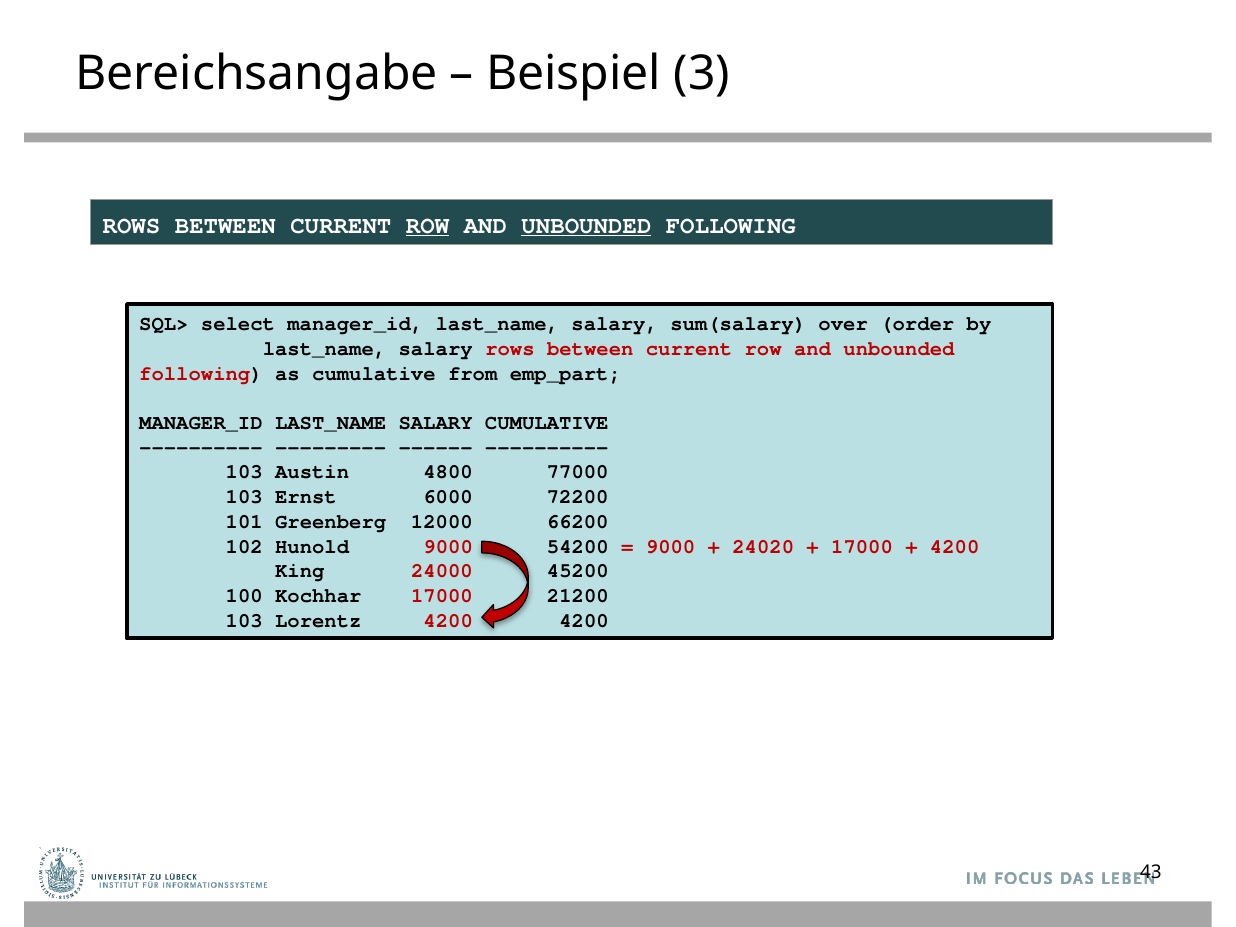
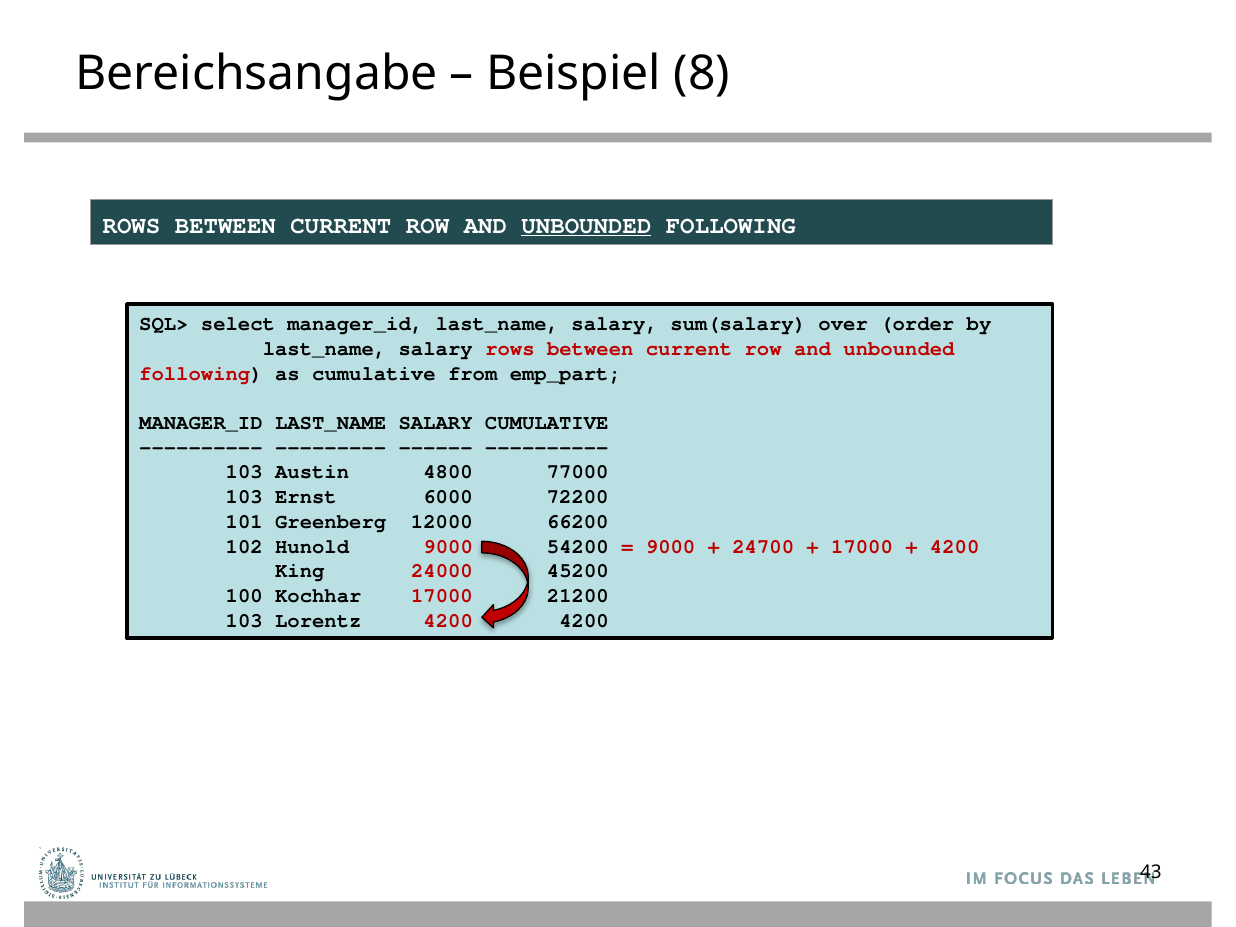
3: 3 -> 8 (702, 74)
ROW underline: present -> none (428, 225)
24020: 24020 -> 24700 (763, 546)
